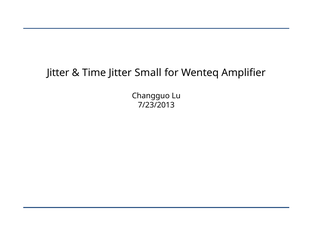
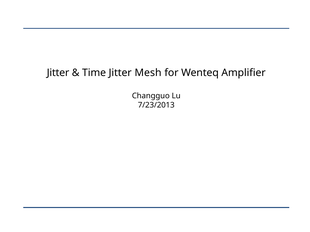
Small: Small -> Mesh (148, 73)
